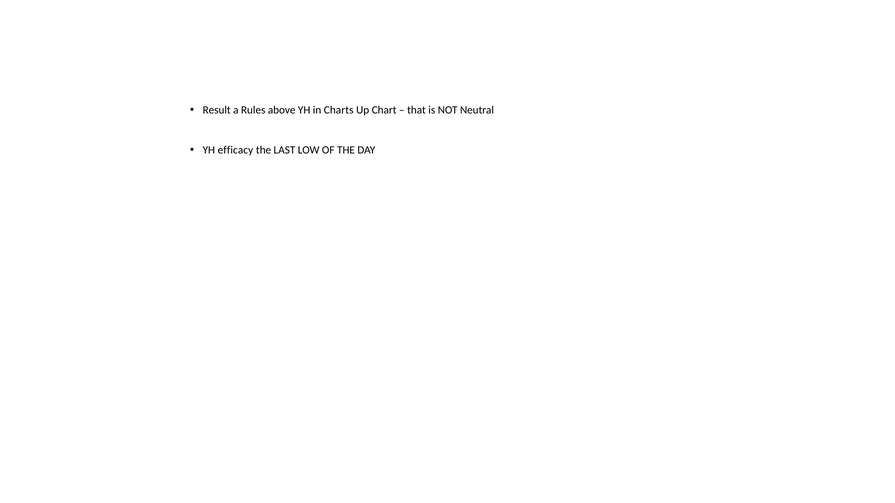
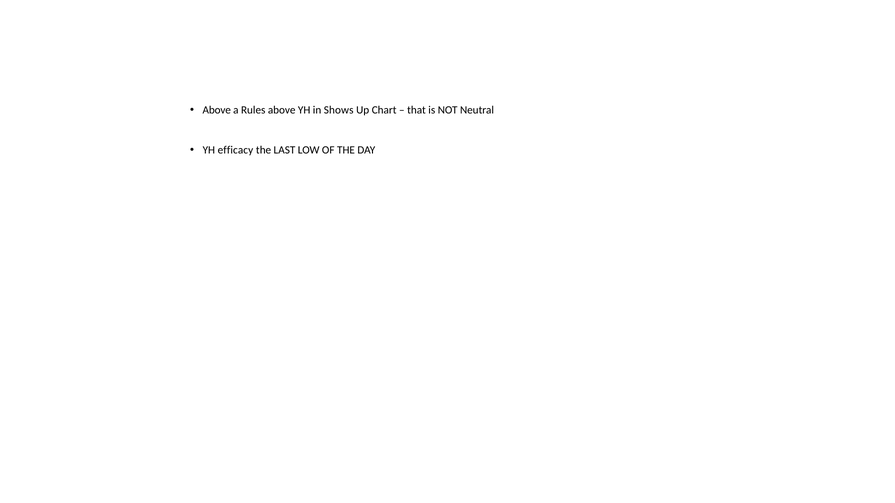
Result: Result -> Above (217, 110)
Charts: Charts -> Shows (339, 110)
